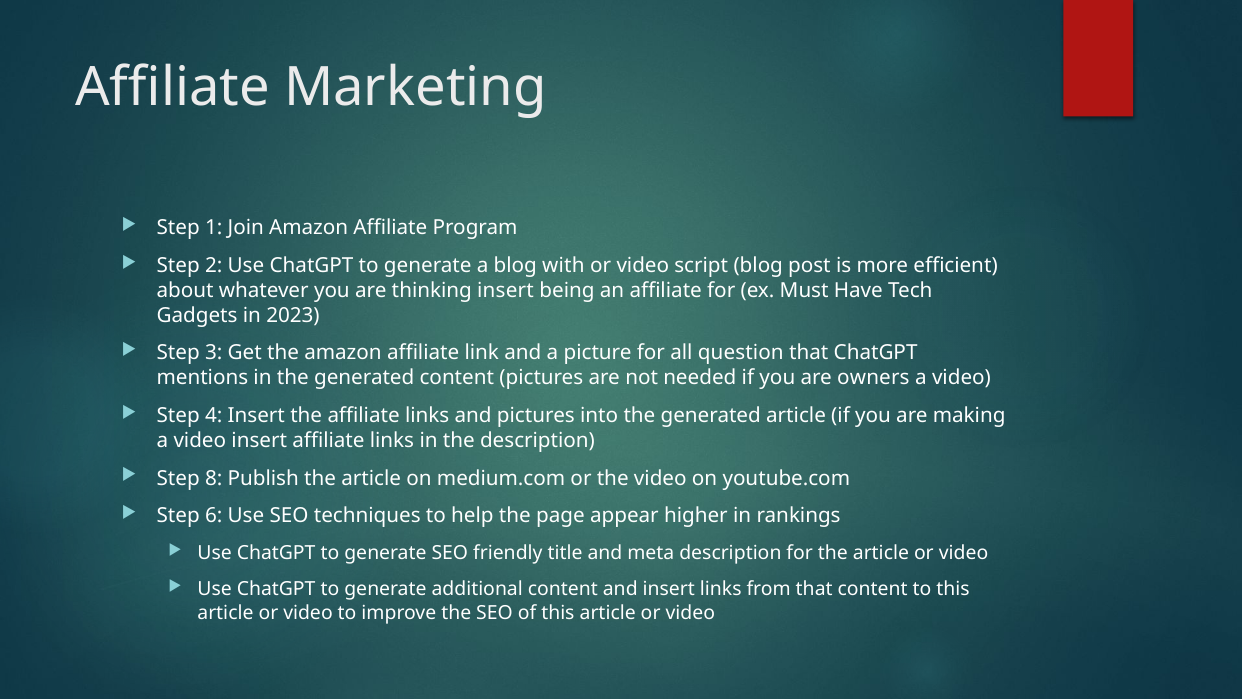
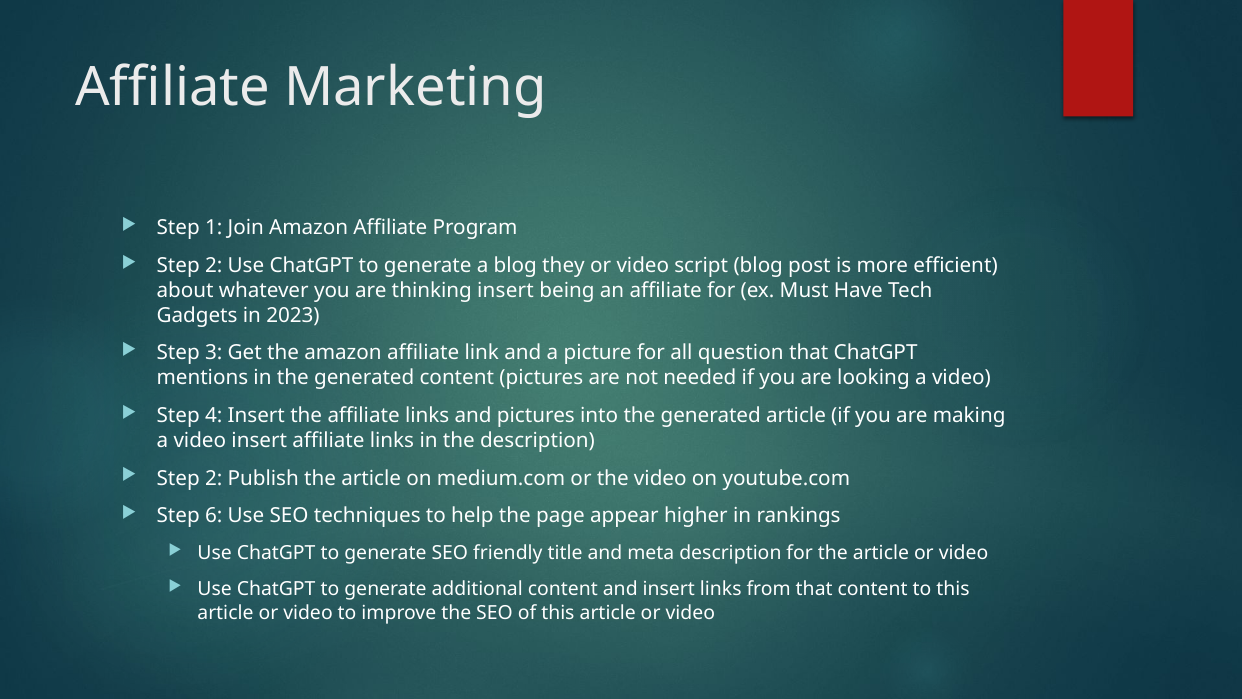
with: with -> they (563, 265)
owners: owners -> looking (873, 378)
8: 8 -> 2 (214, 478)
